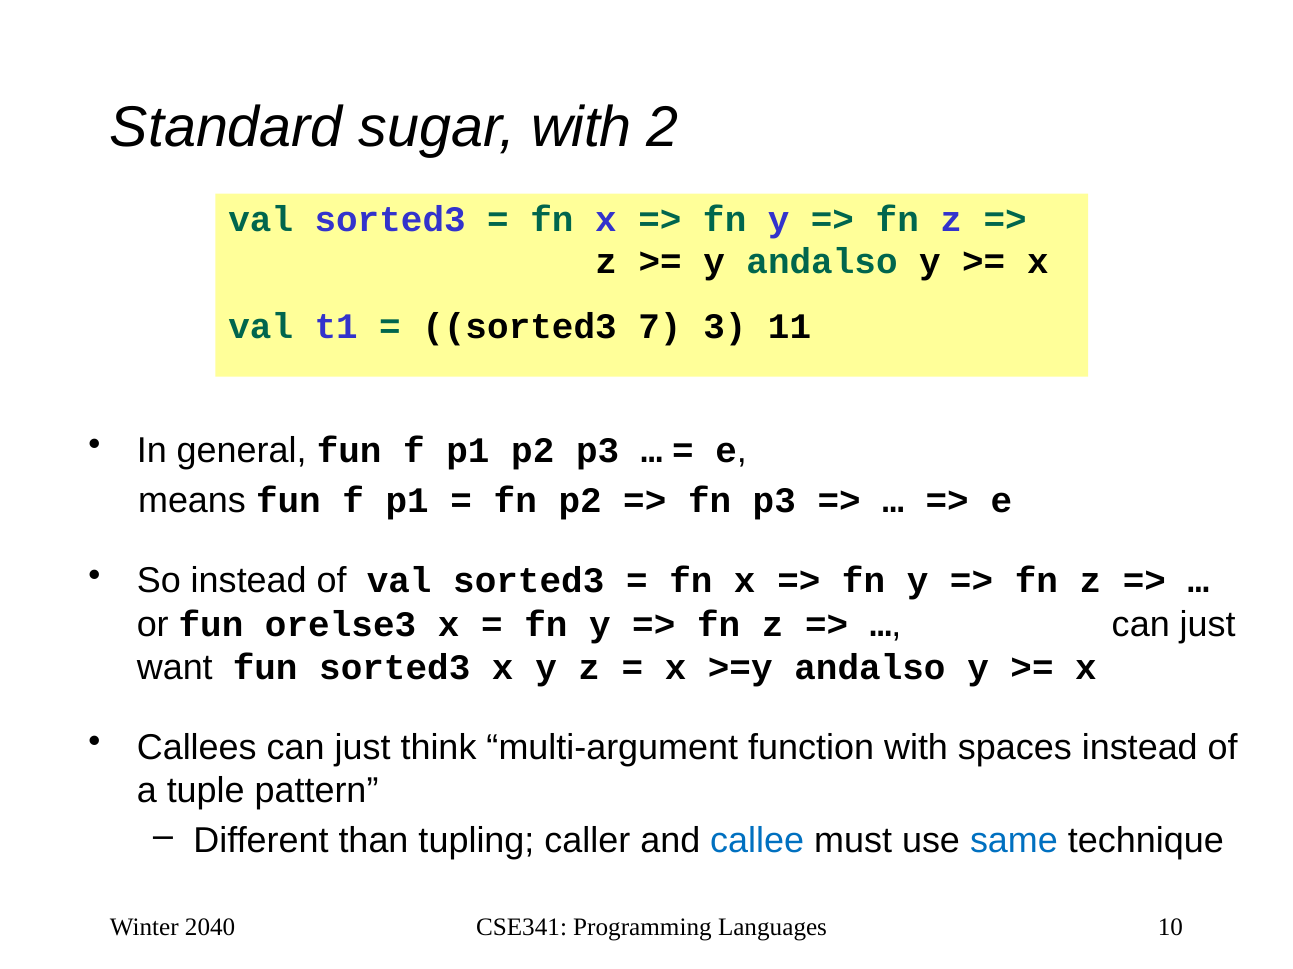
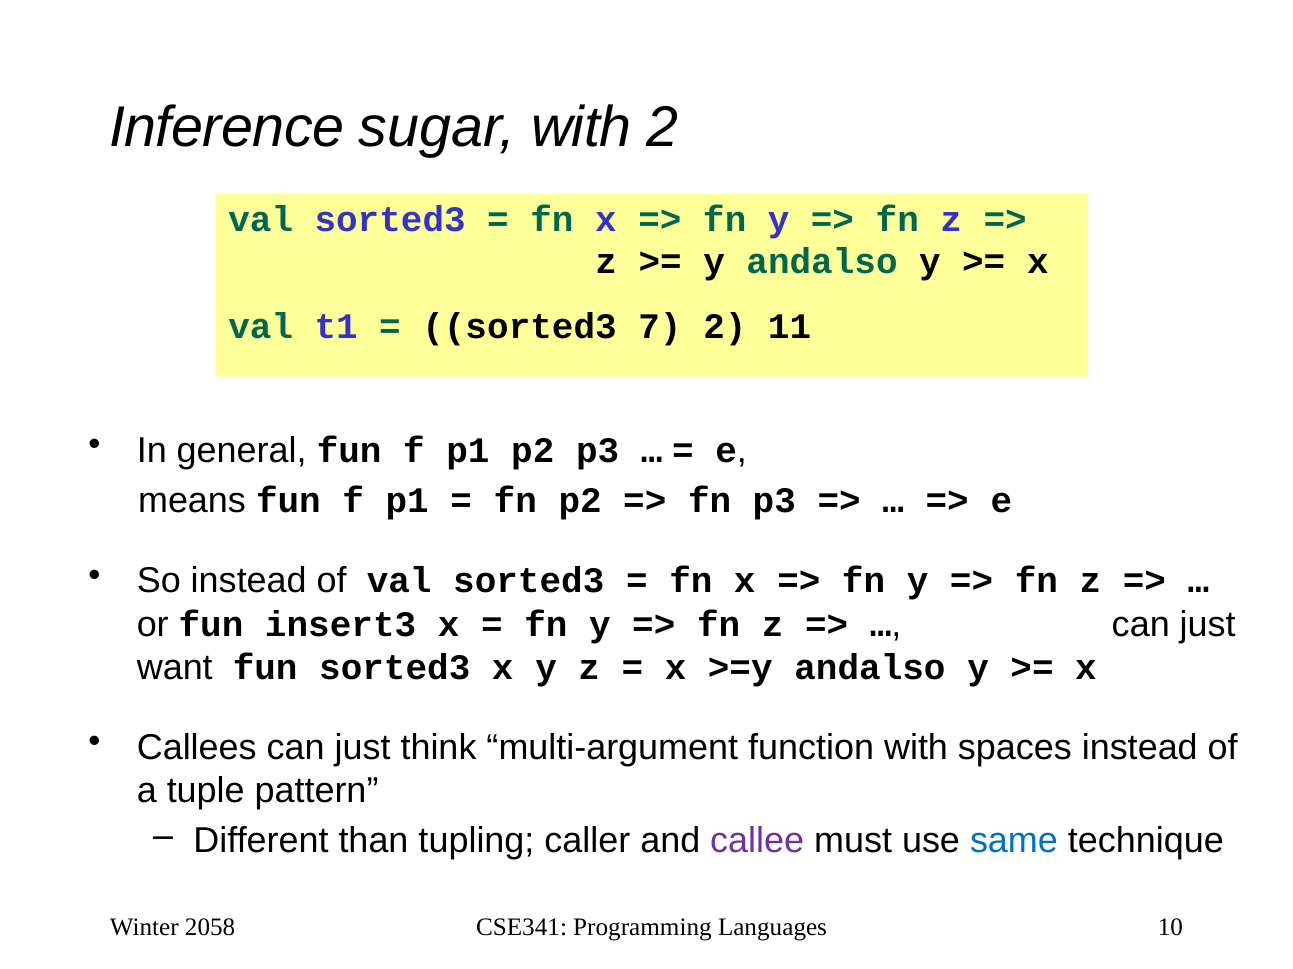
Standard: Standard -> Inference (227, 128)
7 3: 3 -> 2 (725, 327)
orelse3: orelse3 -> insert3 (341, 625)
callee colour: blue -> purple (757, 842)
2040: 2040 -> 2058 (210, 928)
